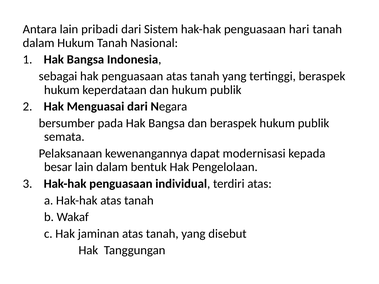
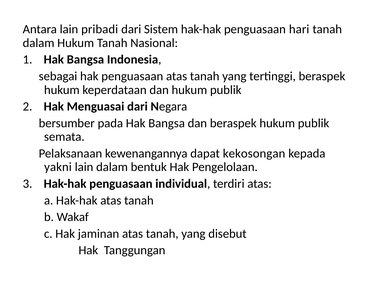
modernisasi: modernisasi -> kekosongan (254, 154)
besar: besar -> yakni (58, 167)
